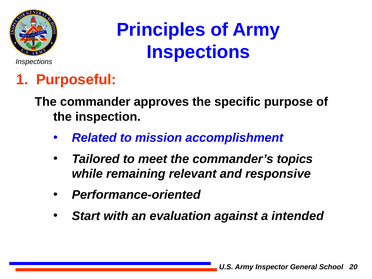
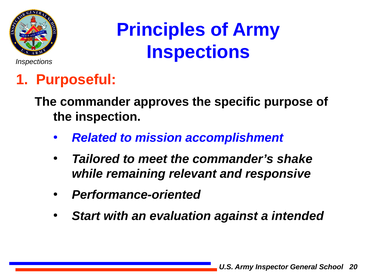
topics: topics -> shake (295, 159)
